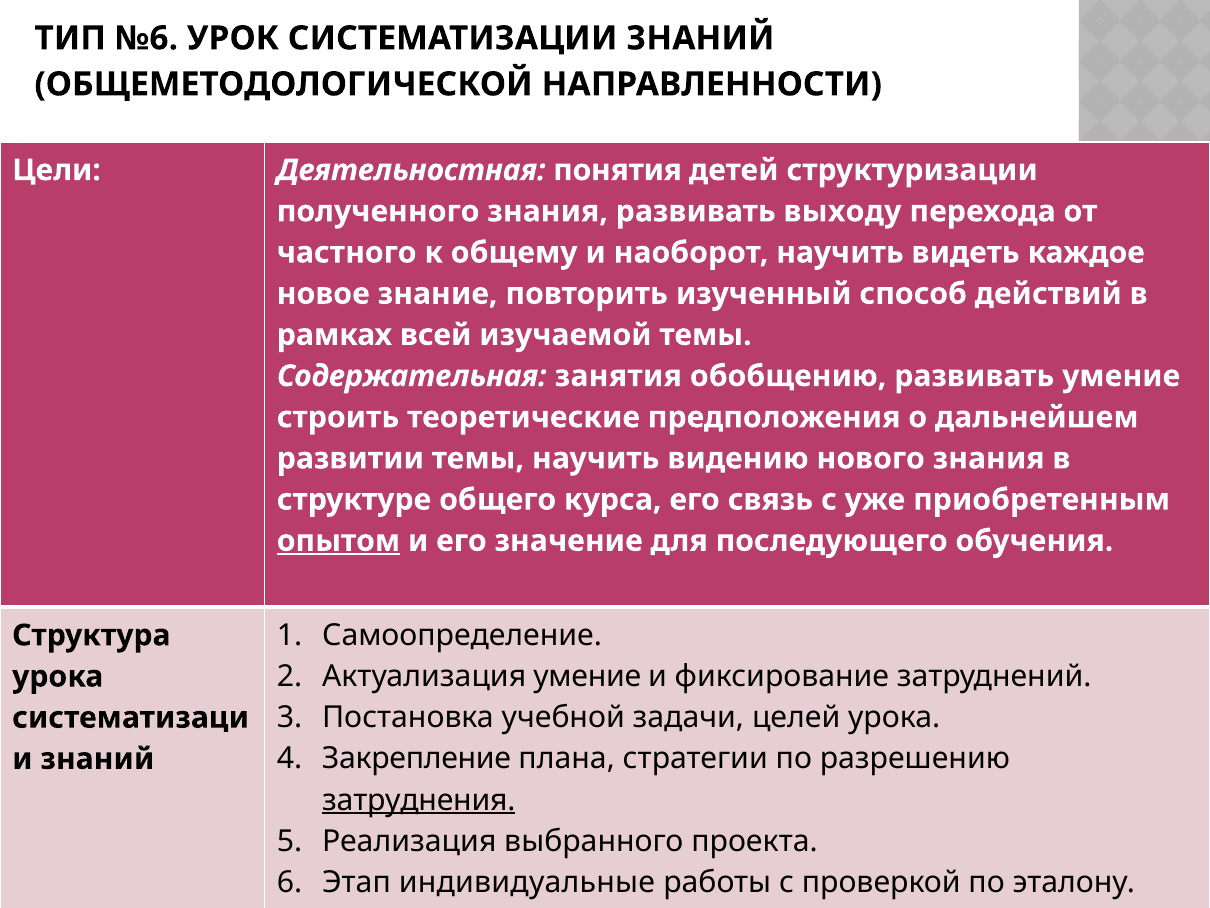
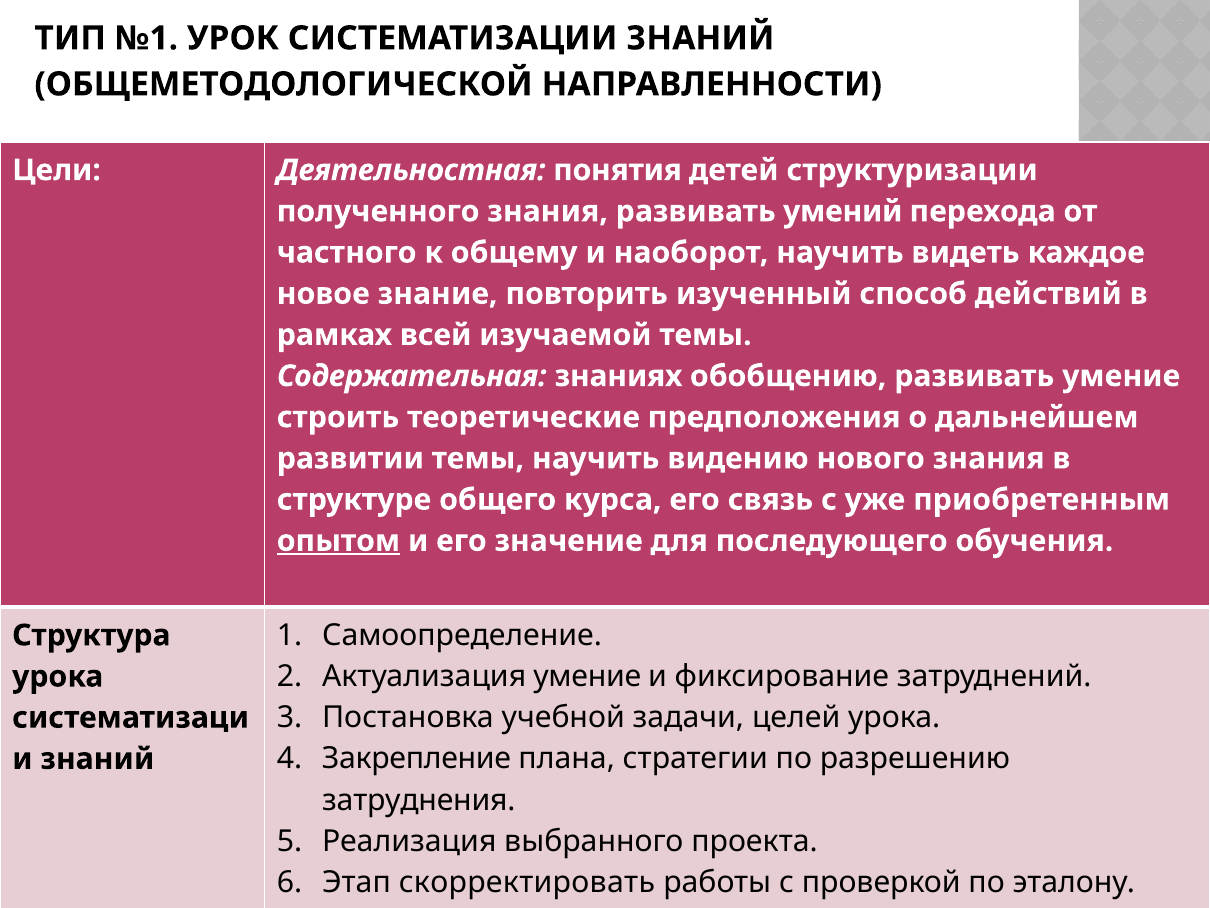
№6: №6 -> №1 (146, 38)
выходу: выходу -> умений (843, 211)
занятия: занятия -> знаниях (619, 376)
затруднения underline: present -> none (419, 800)
индивидуальные: индивидуальные -> скорректировать (527, 882)
